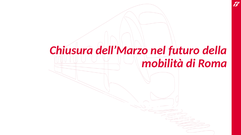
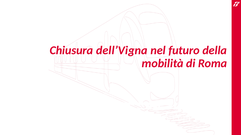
dell’Marzo: dell’Marzo -> dell’Vigna (122, 51)
